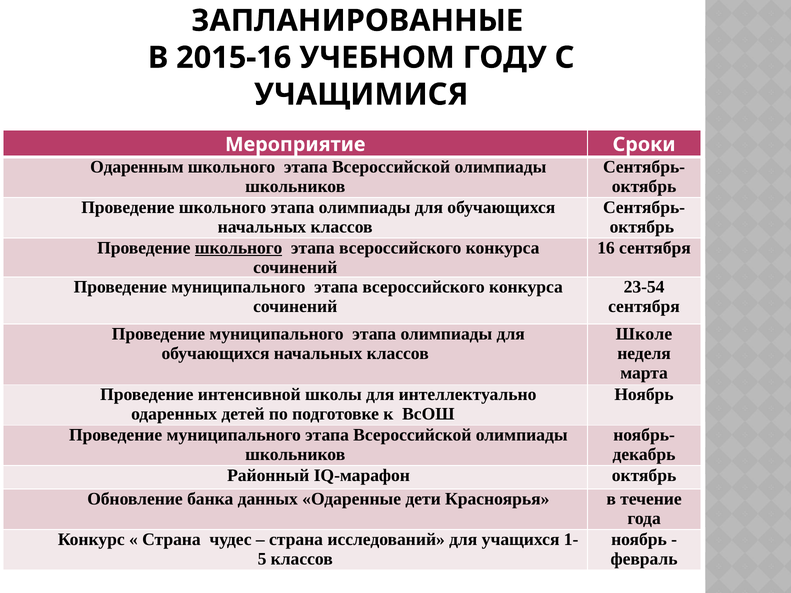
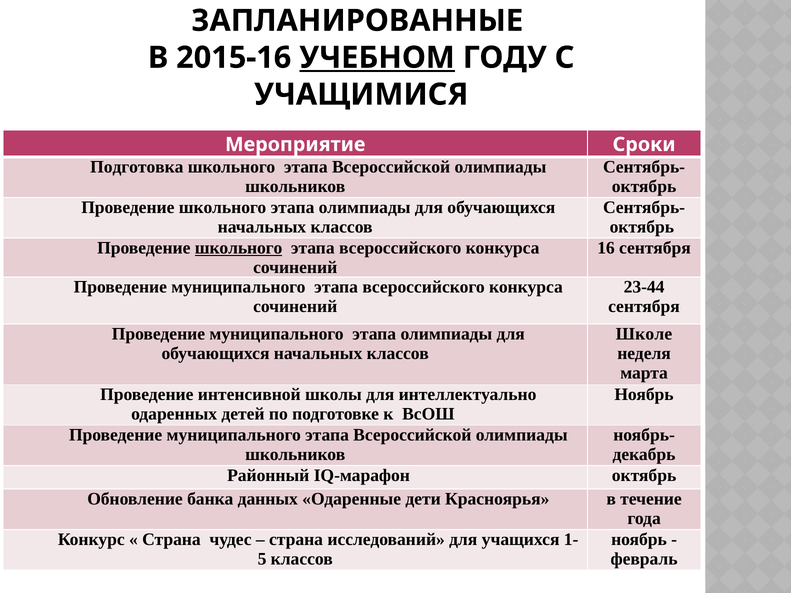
УЧЕБНОМ underline: none -> present (377, 58)
Одаренным: Одаренным -> Подготовка (137, 167)
23-54: 23-54 -> 23-44 (644, 287)
